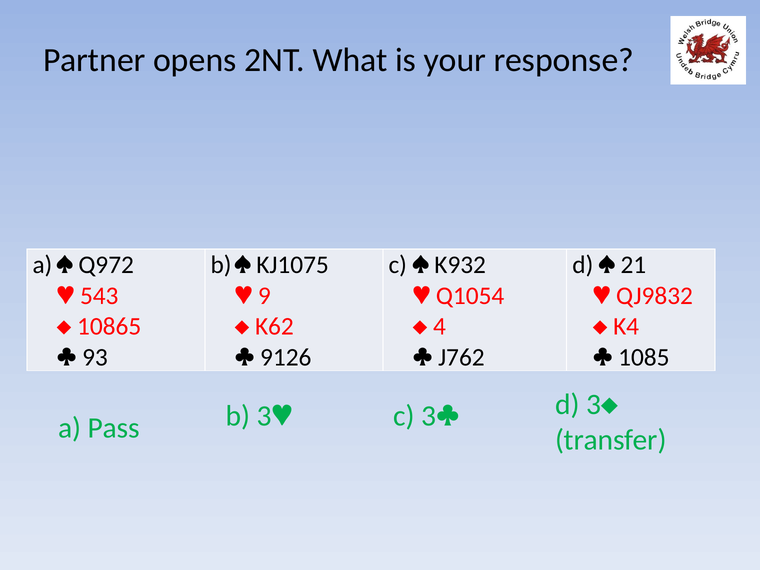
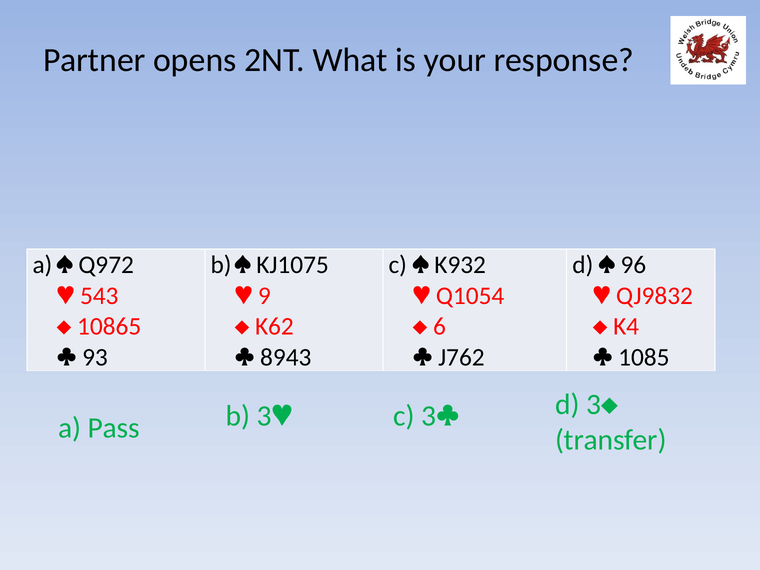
21: 21 -> 96 (633, 265)
4: 4 -> 6 (439, 327)
9126: 9126 -> 8943 (286, 358)
